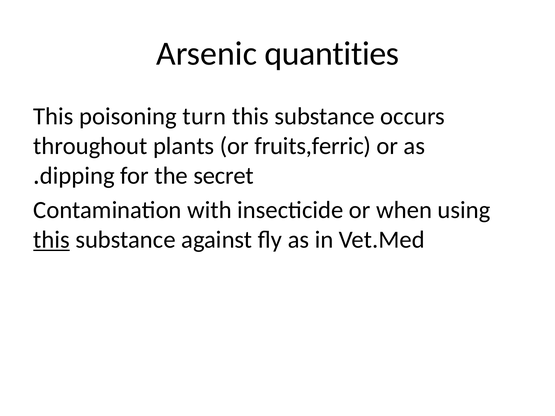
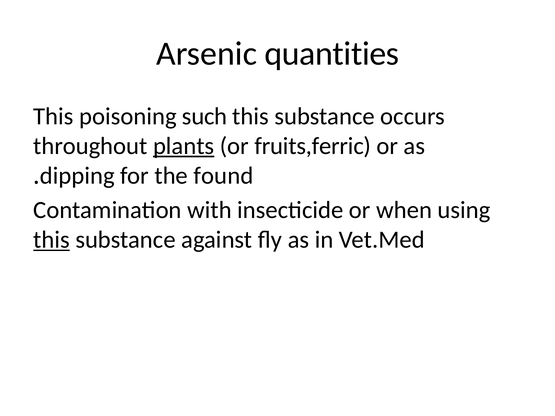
turn: turn -> such (205, 116)
plants underline: none -> present (184, 146)
secret: secret -> found (223, 176)
